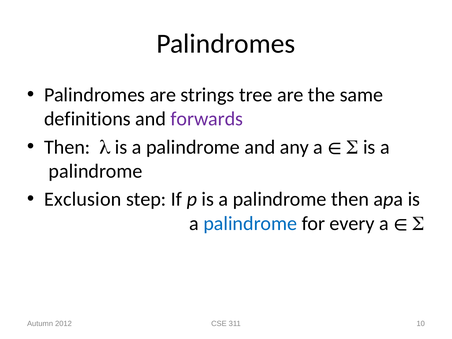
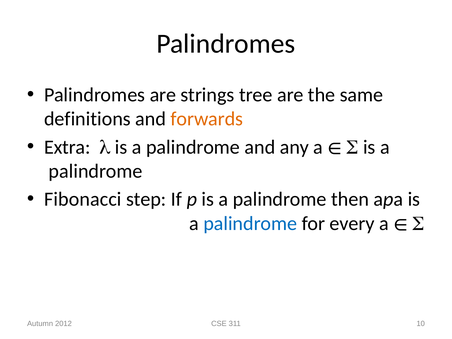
forwards colour: purple -> orange (207, 119)
Then: Then -> Extra (67, 147)
Exclusion: Exclusion -> Fibonacci (83, 199)
